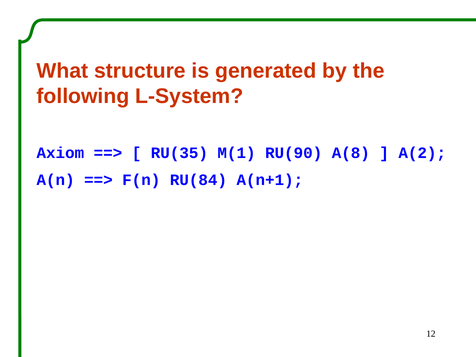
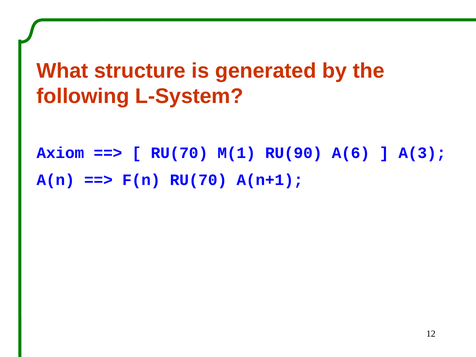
RU(35: RU(35 -> RU(70 (179, 153)
A(8: A(8 -> A(6 (351, 153)
A(2: A(2 -> A(3 (422, 153)
F(n RU(84: RU(84 -> RU(70 (198, 180)
